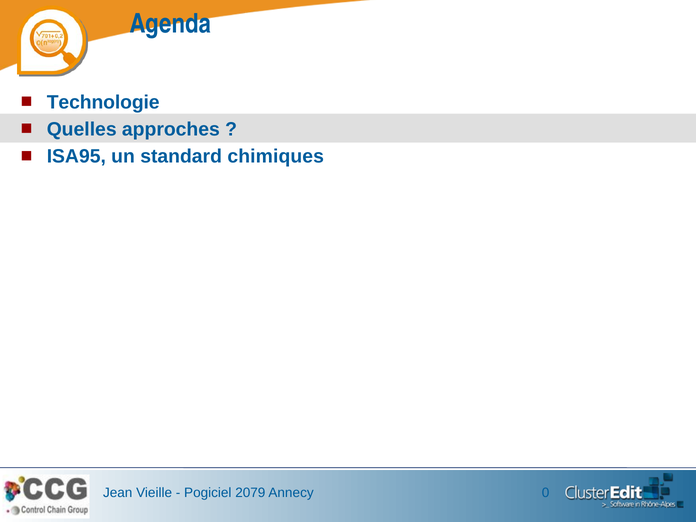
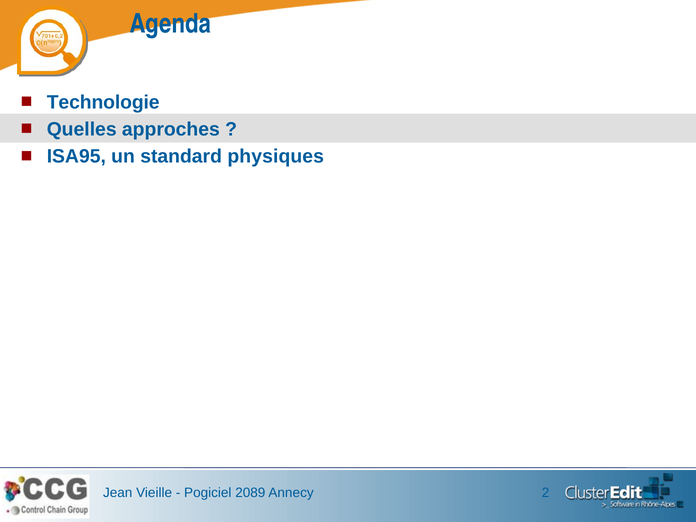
chimiques: chimiques -> physiques (276, 156)
2079: 2079 -> 2089 (250, 493)
0: 0 -> 2 (546, 493)
